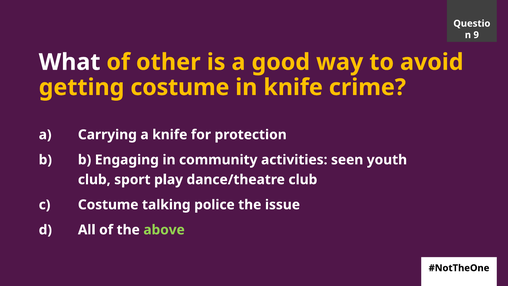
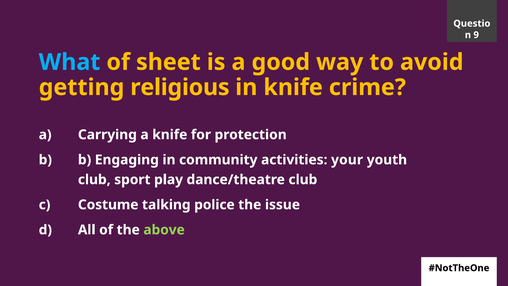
What colour: white -> light blue (70, 62)
other: other -> sheet (168, 62)
getting costume: costume -> religious (180, 87)
seen: seen -> your (347, 160)
